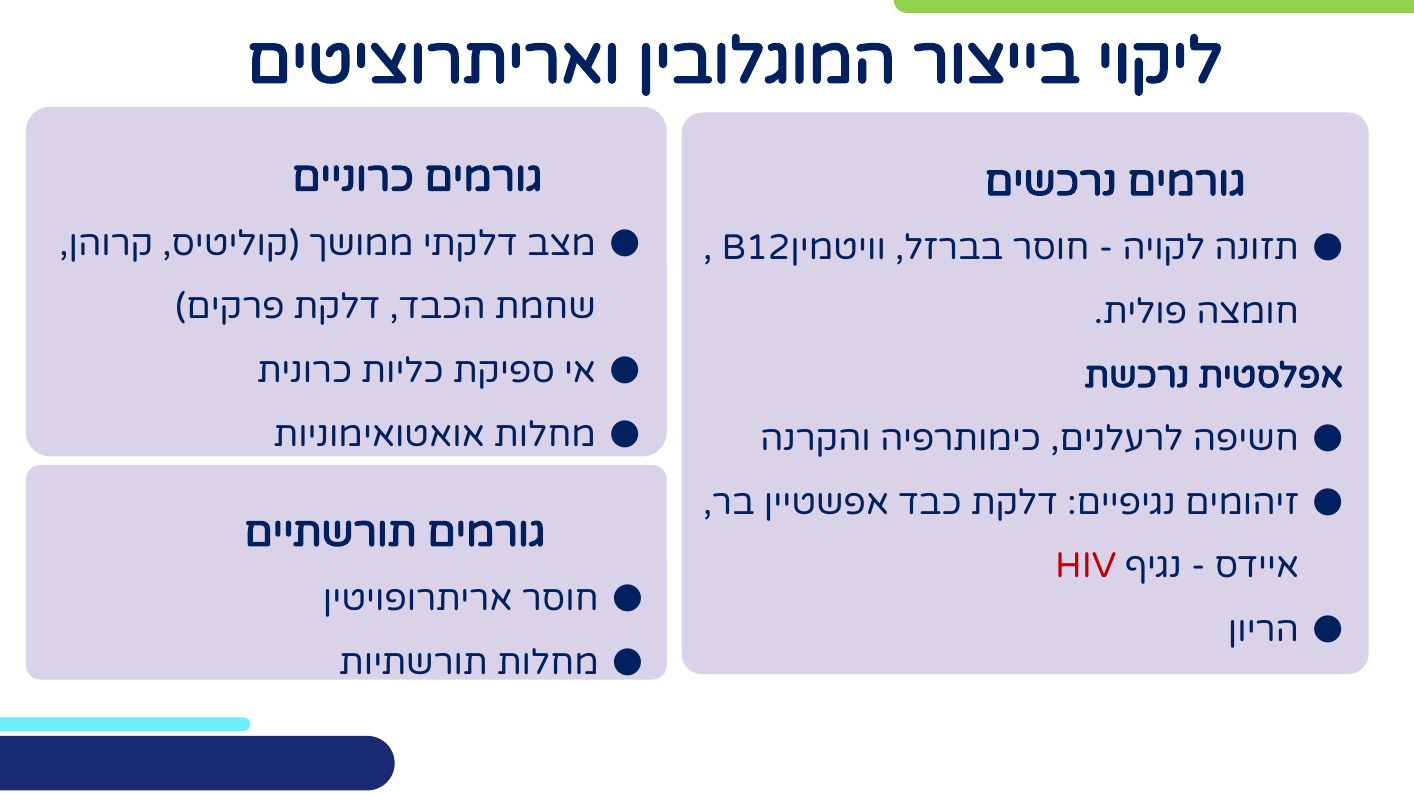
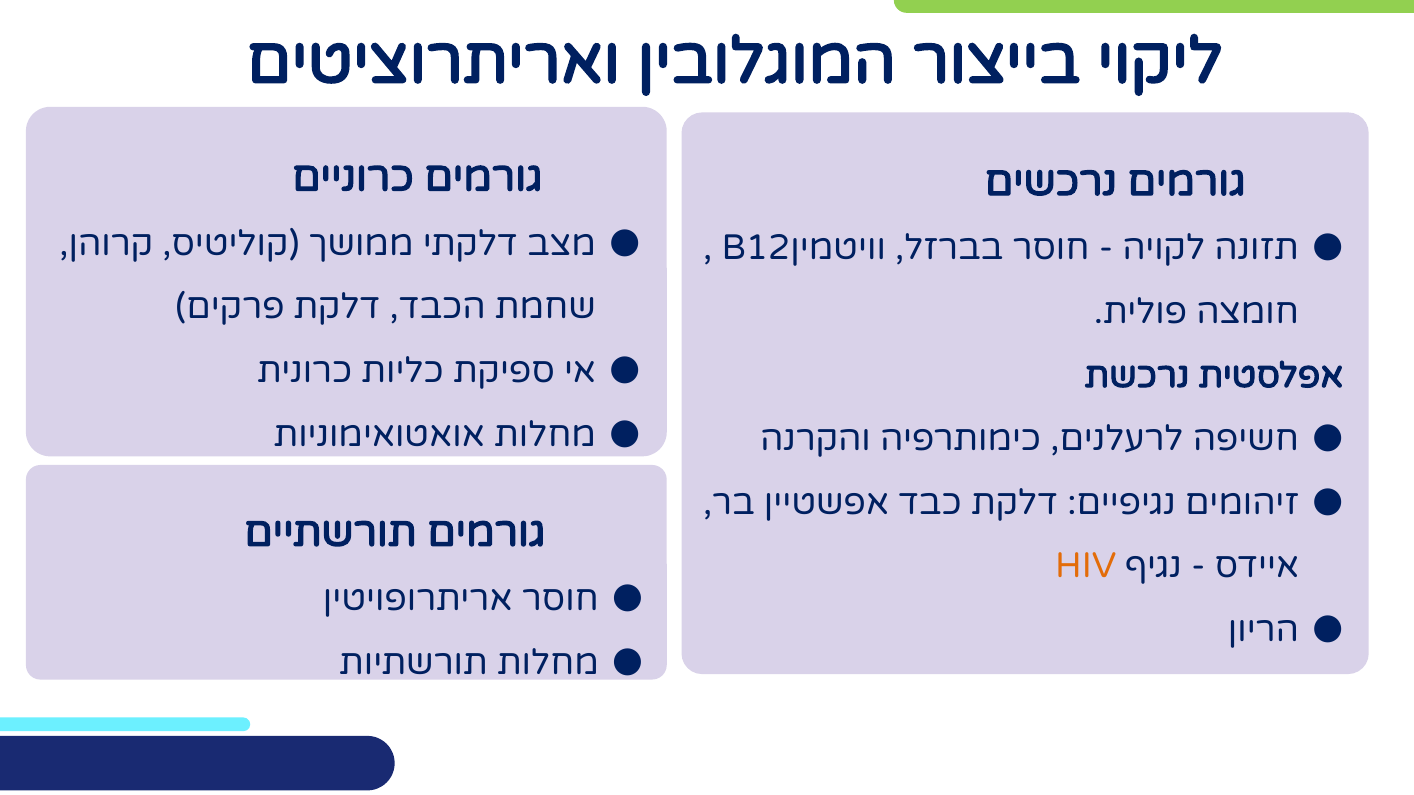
HIV colour: red -> orange (1086, 566)
